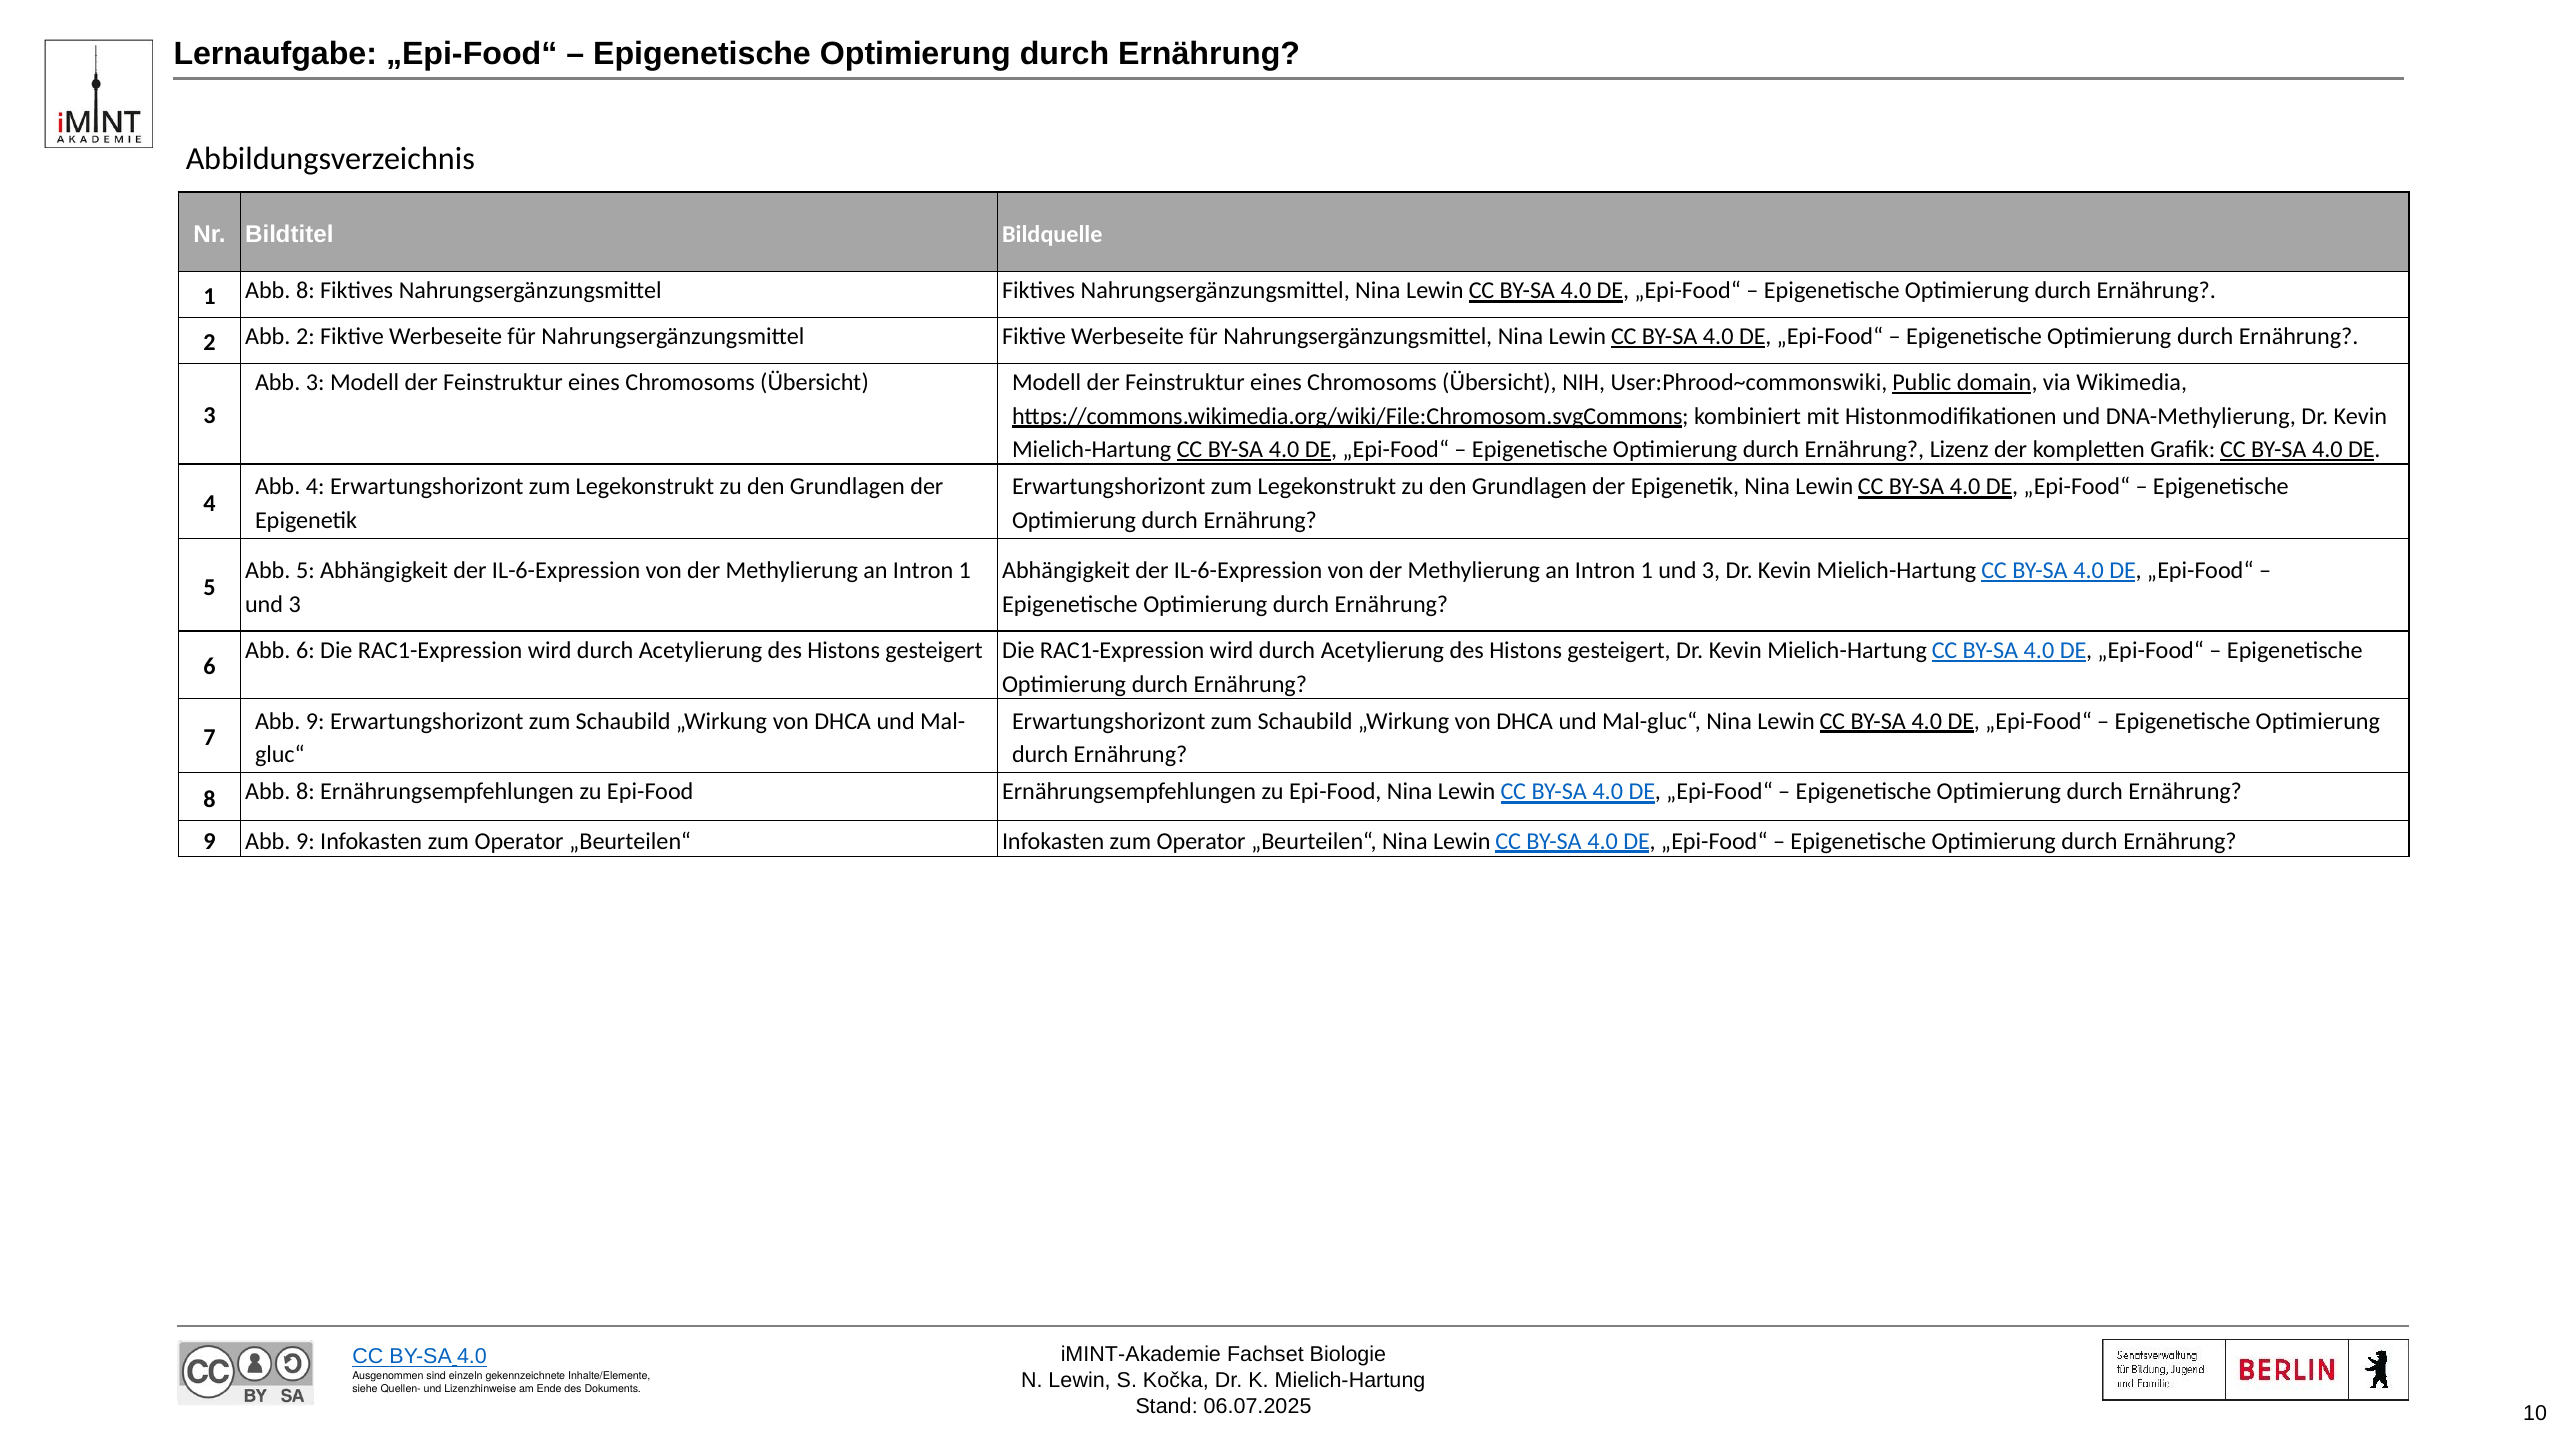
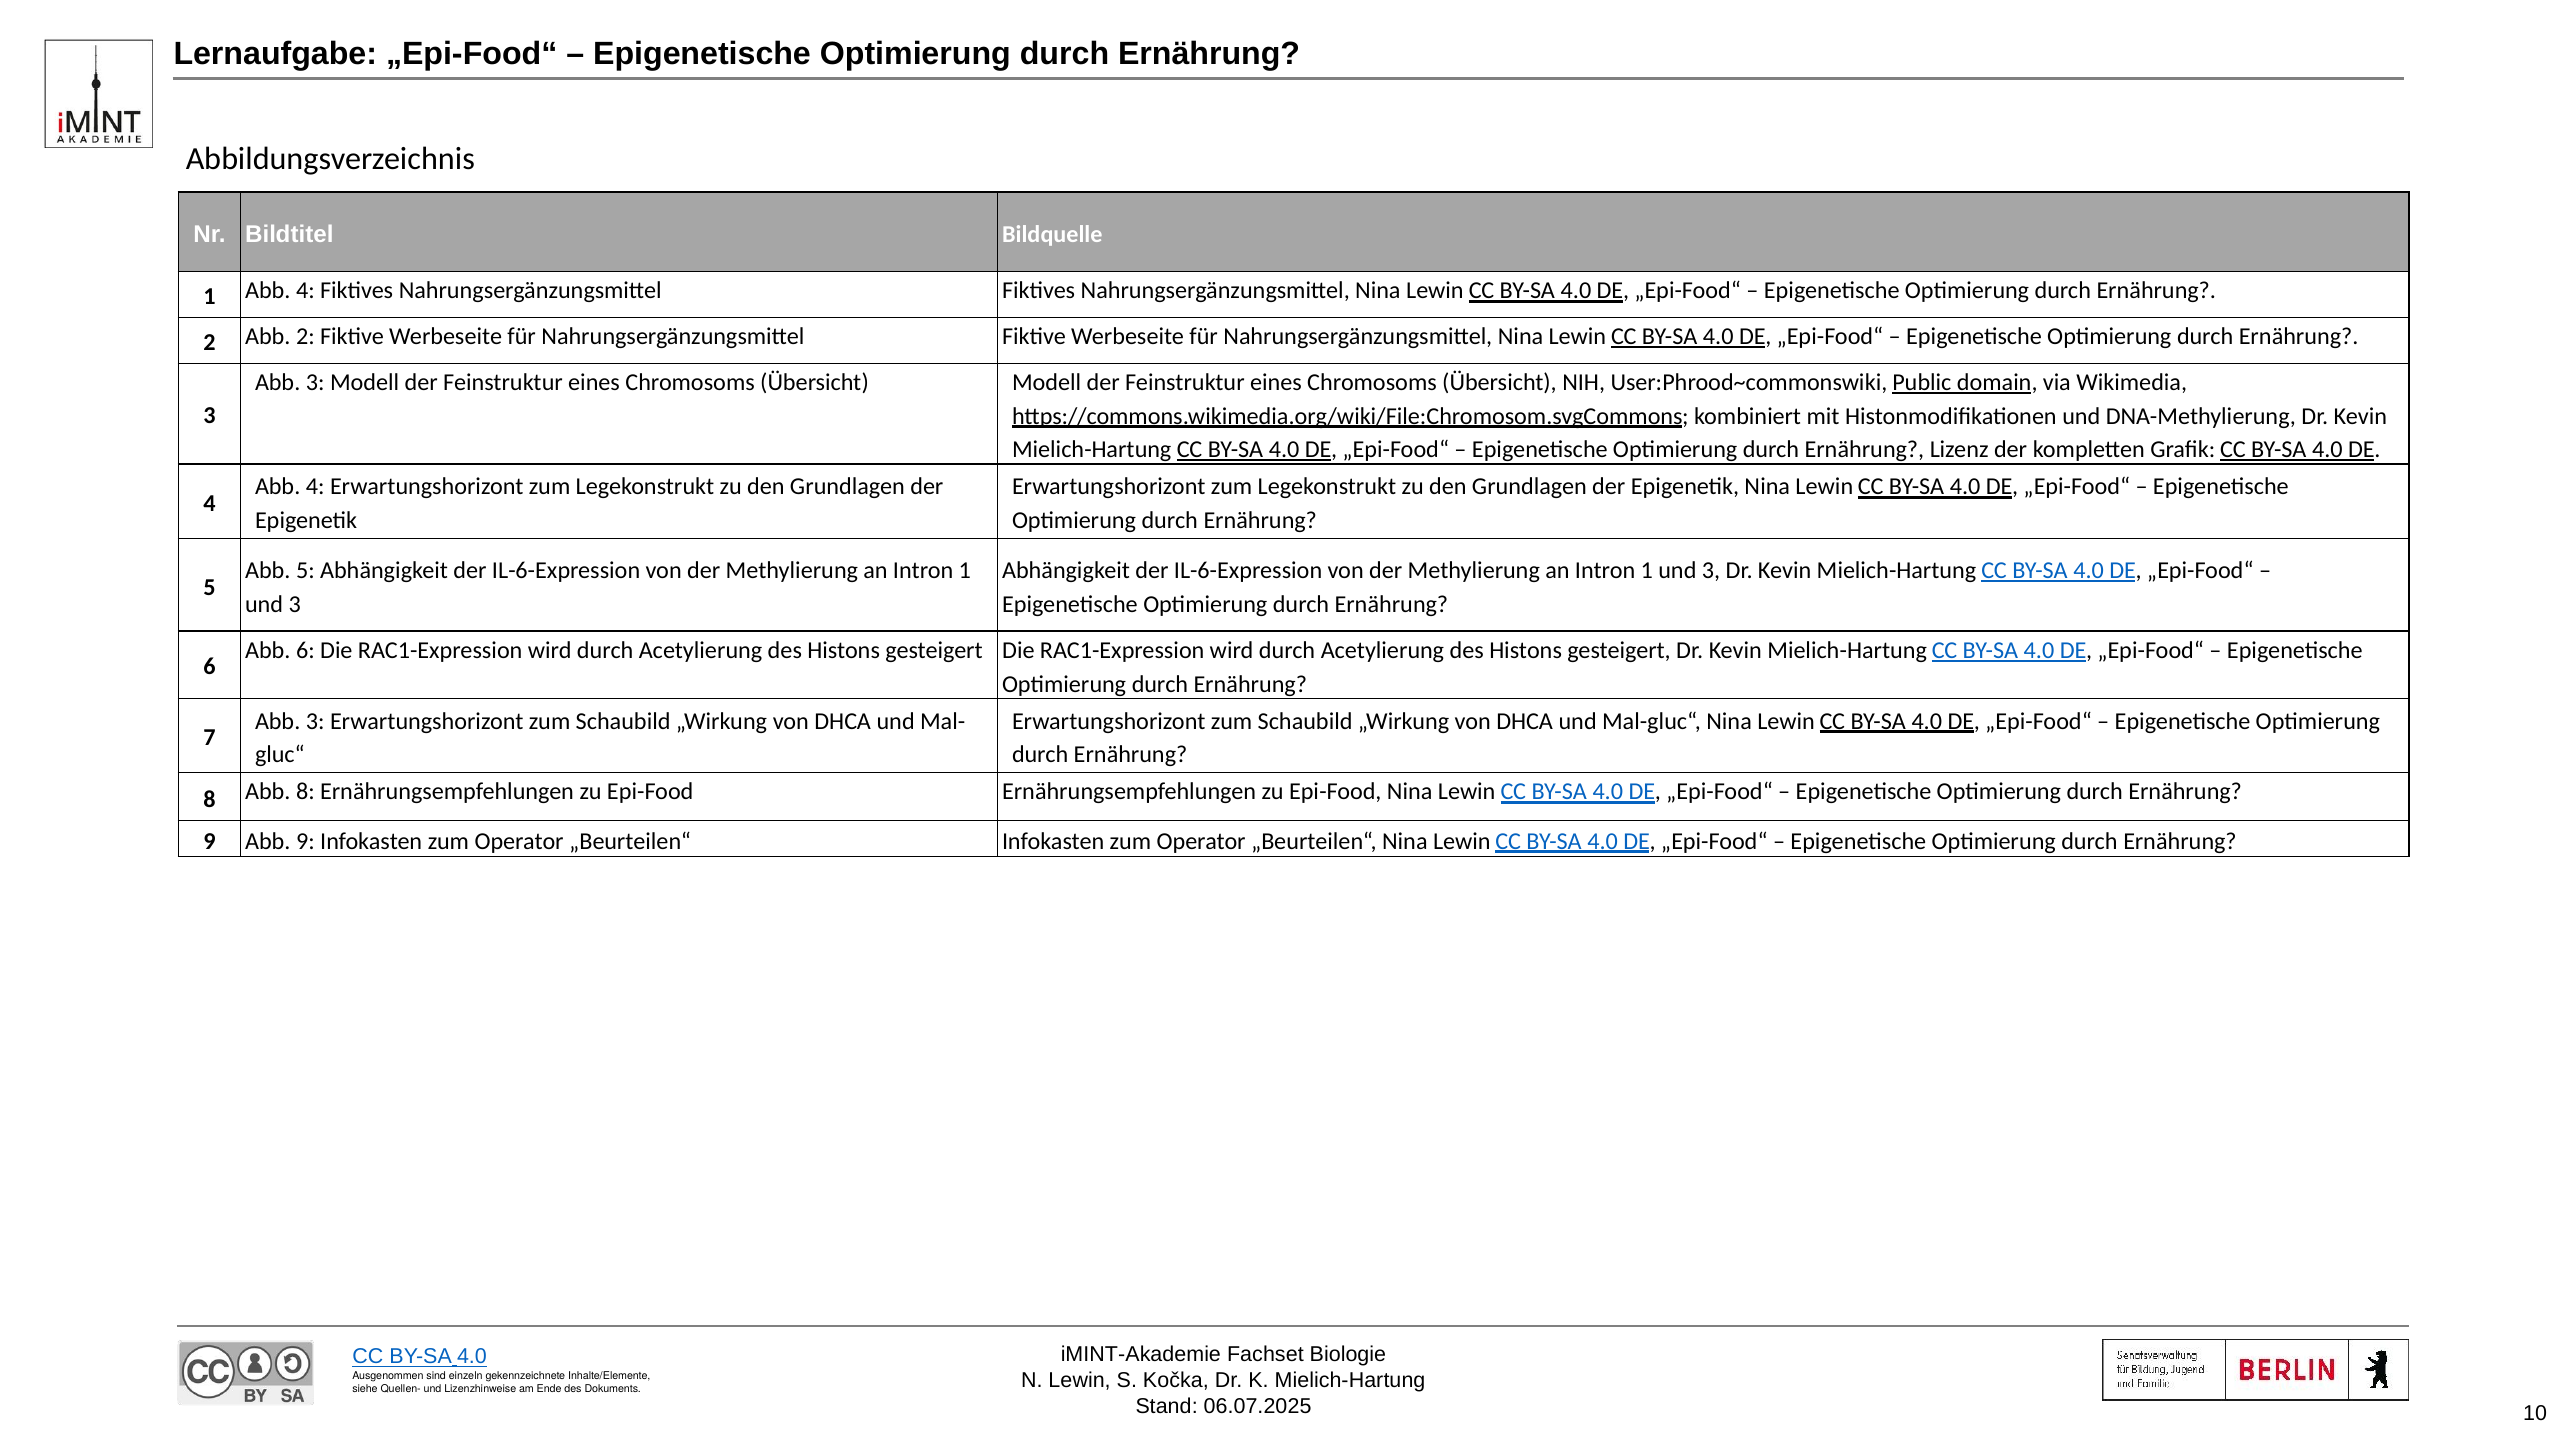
1 Abb 8: 8 -> 4 (305, 291)
9: 9 -> 3 (315, 721)
